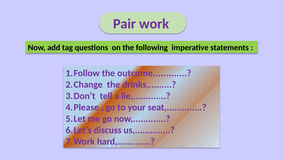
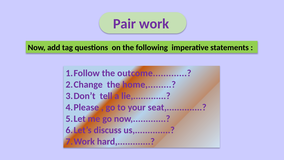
drinks: drinks -> home (149, 84)
